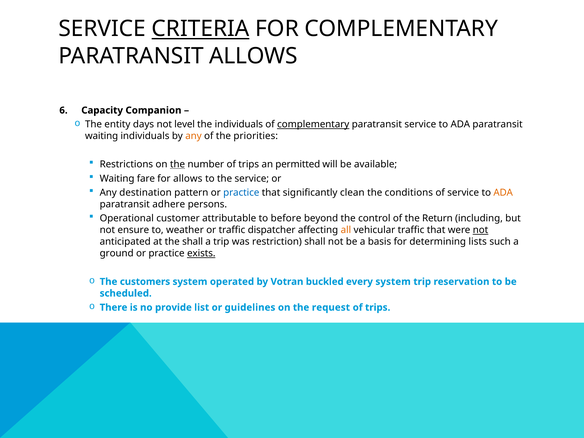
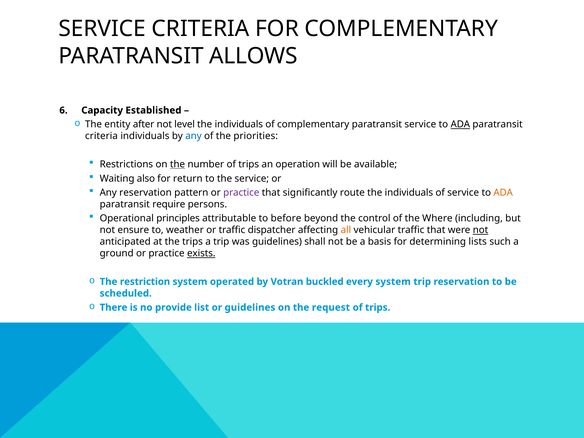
CRITERIA underline: present -> none (200, 29)
Companion: Companion -> Established (153, 110)
days: days -> after (144, 124)
complementary underline: present -> none (313, 124)
ADA underline: none -> present (460, 124)
waiting: waiting -> criteria (101, 136)
any colour: orange -> blue (193, 136)
permitted: permitted -> operation (298, 164)
fare: fare -> also (146, 178)
for allows: allows -> return (188, 178)
Any destination: destination -> reservation (146, 193)
practice colour: blue -> purple (241, 193)
clean: clean -> route (352, 193)
conditions: conditions -> individuals (409, 193)
adhere: adhere -> require (169, 204)
customer: customer -> principles (178, 218)
Return: Return -> Where (437, 218)
the shall: shall -> trips (193, 242)
was restriction: restriction -> guidelines (277, 242)
customers: customers -> restriction (145, 282)
